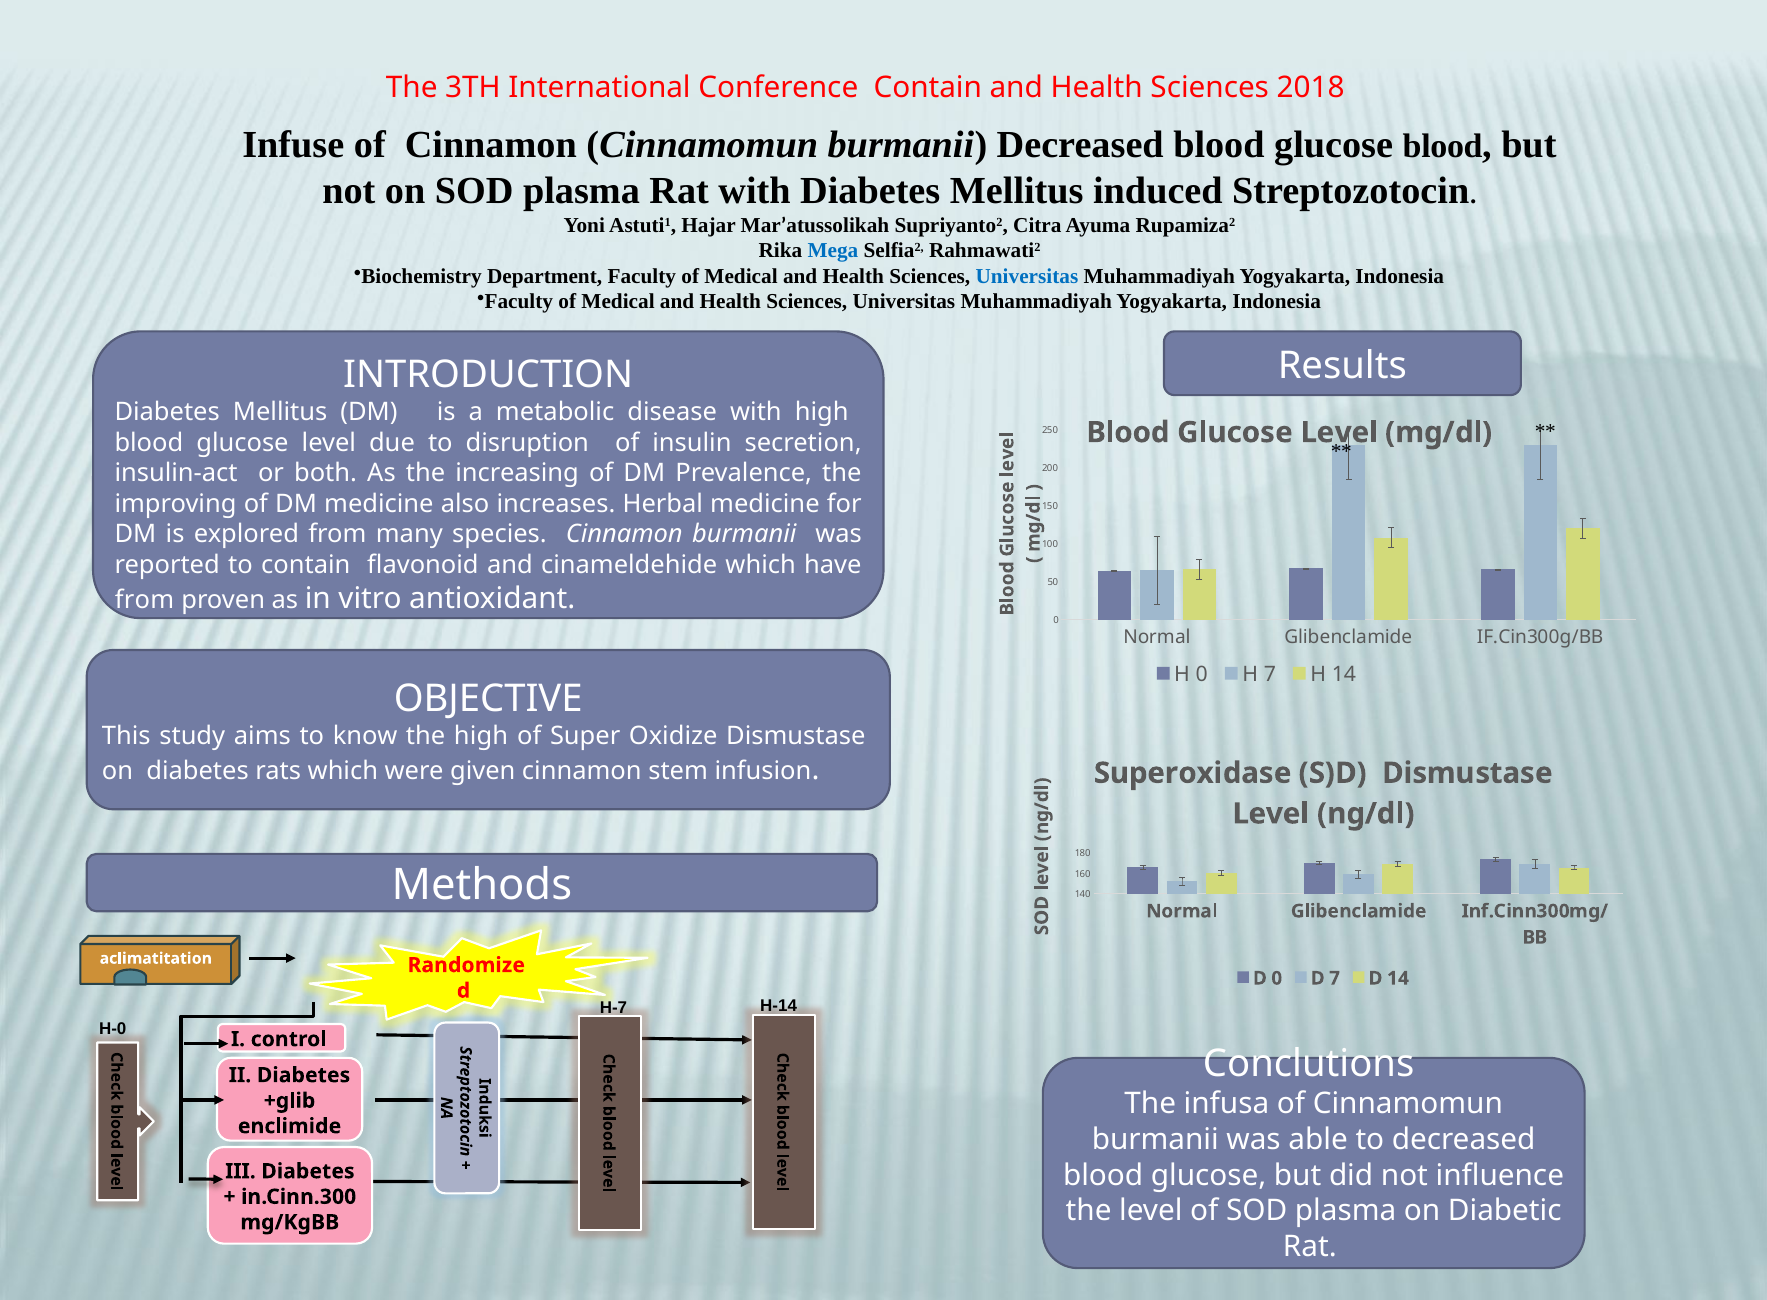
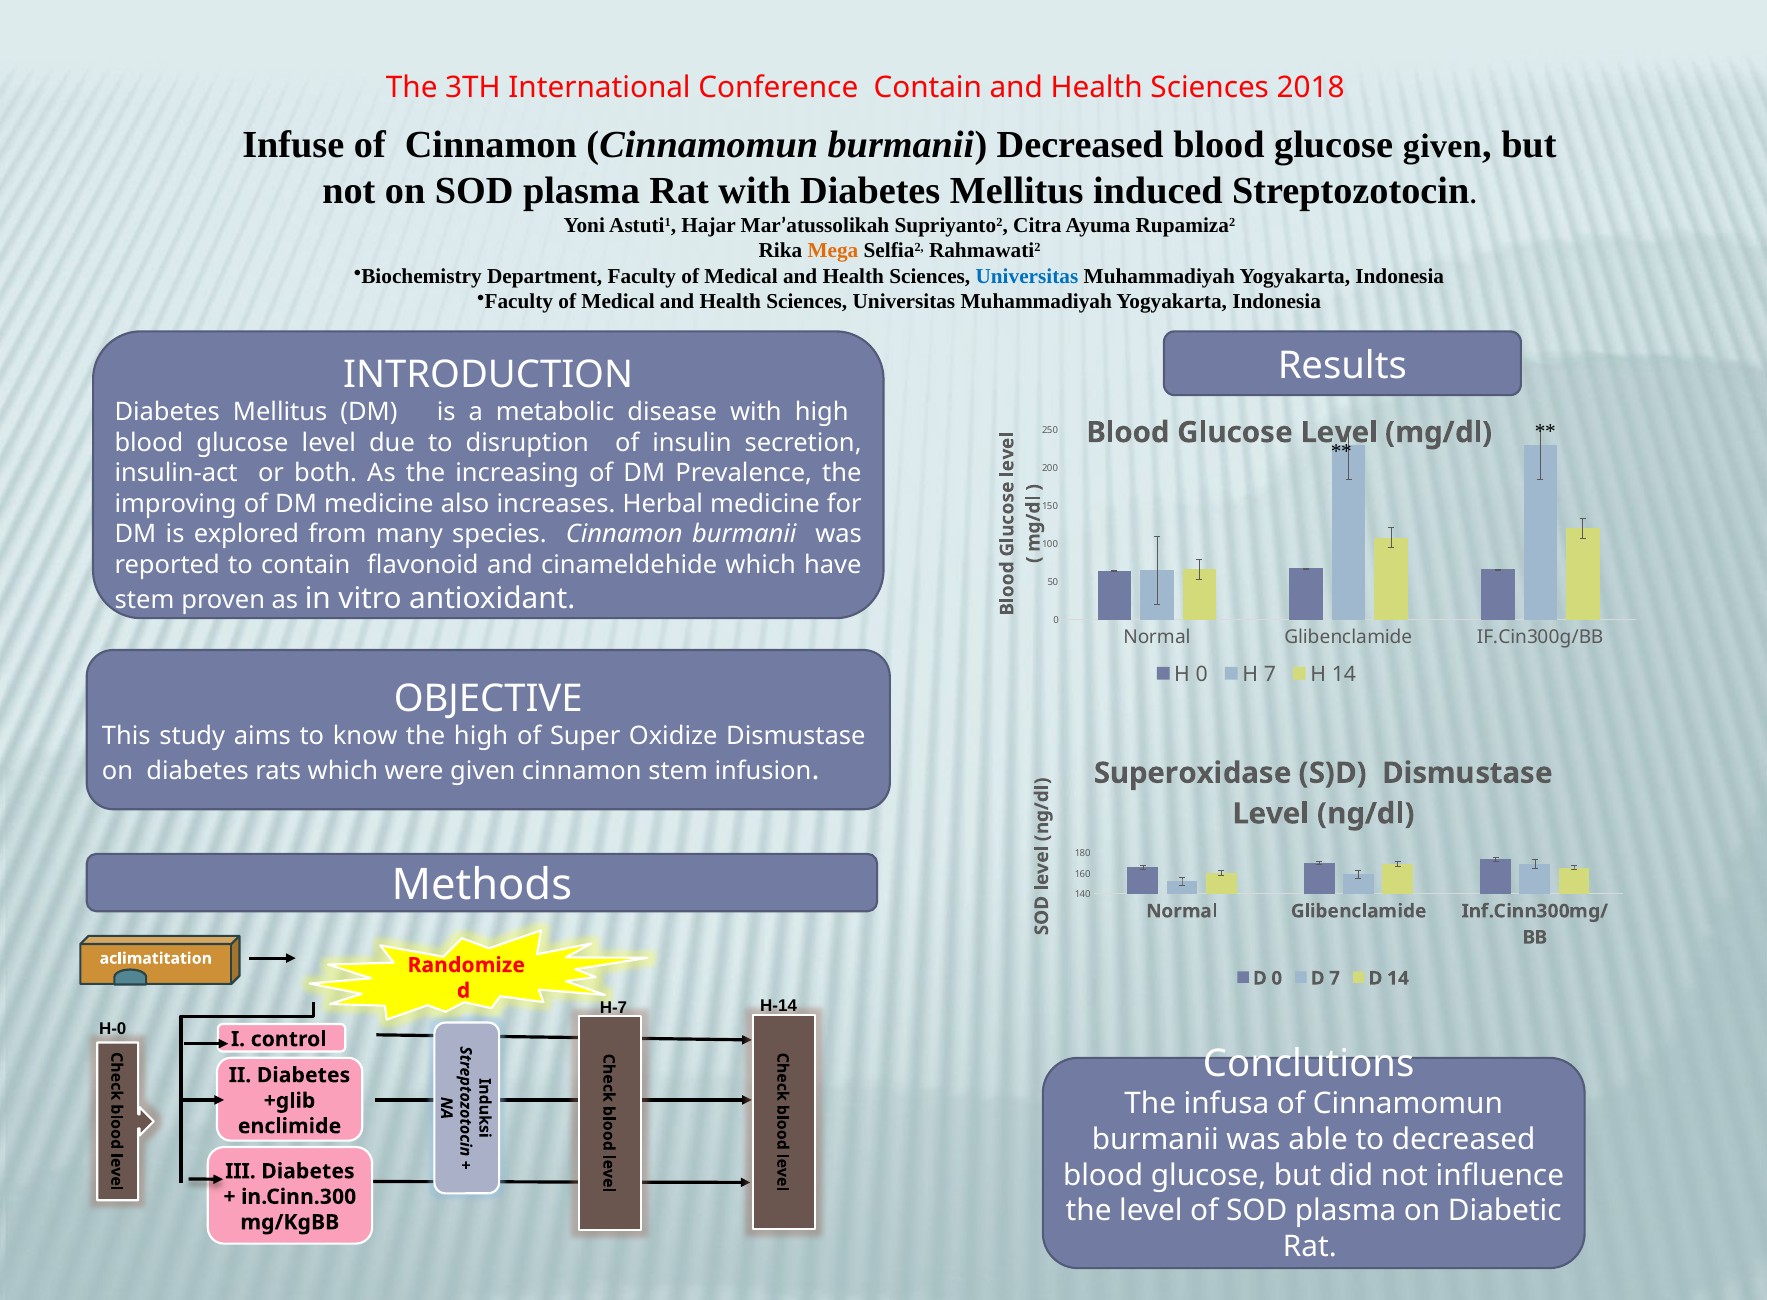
glucose blood: blood -> given (1442, 147)
Mega colour: blue -> orange (833, 251)
from: from -> stem (145, 600)
